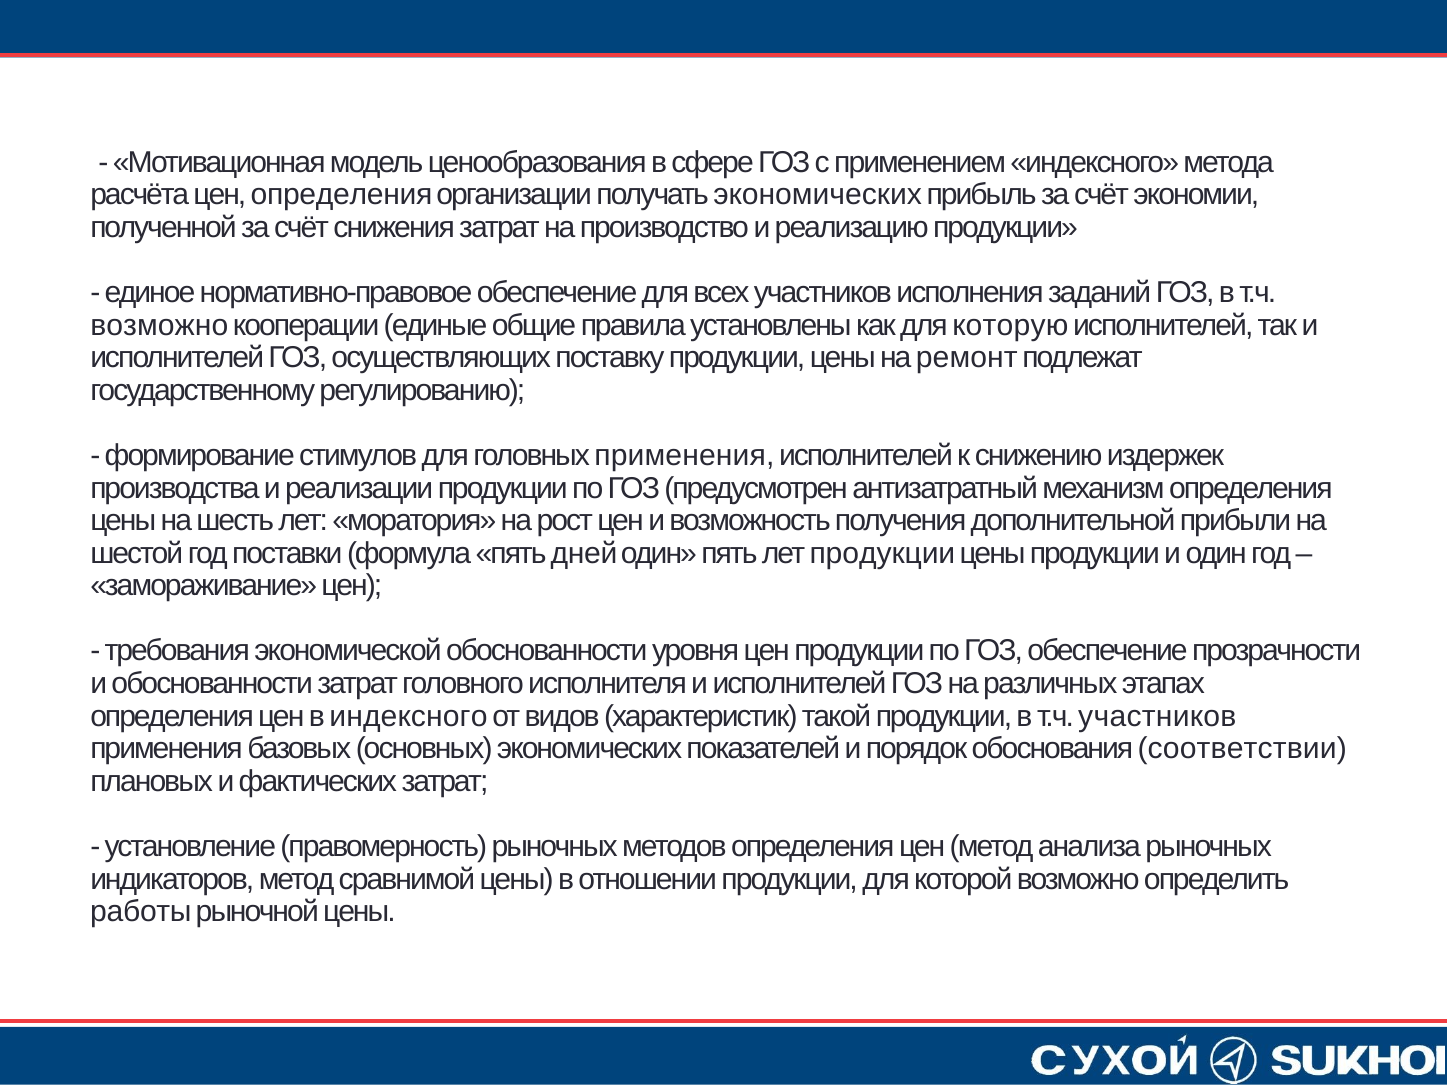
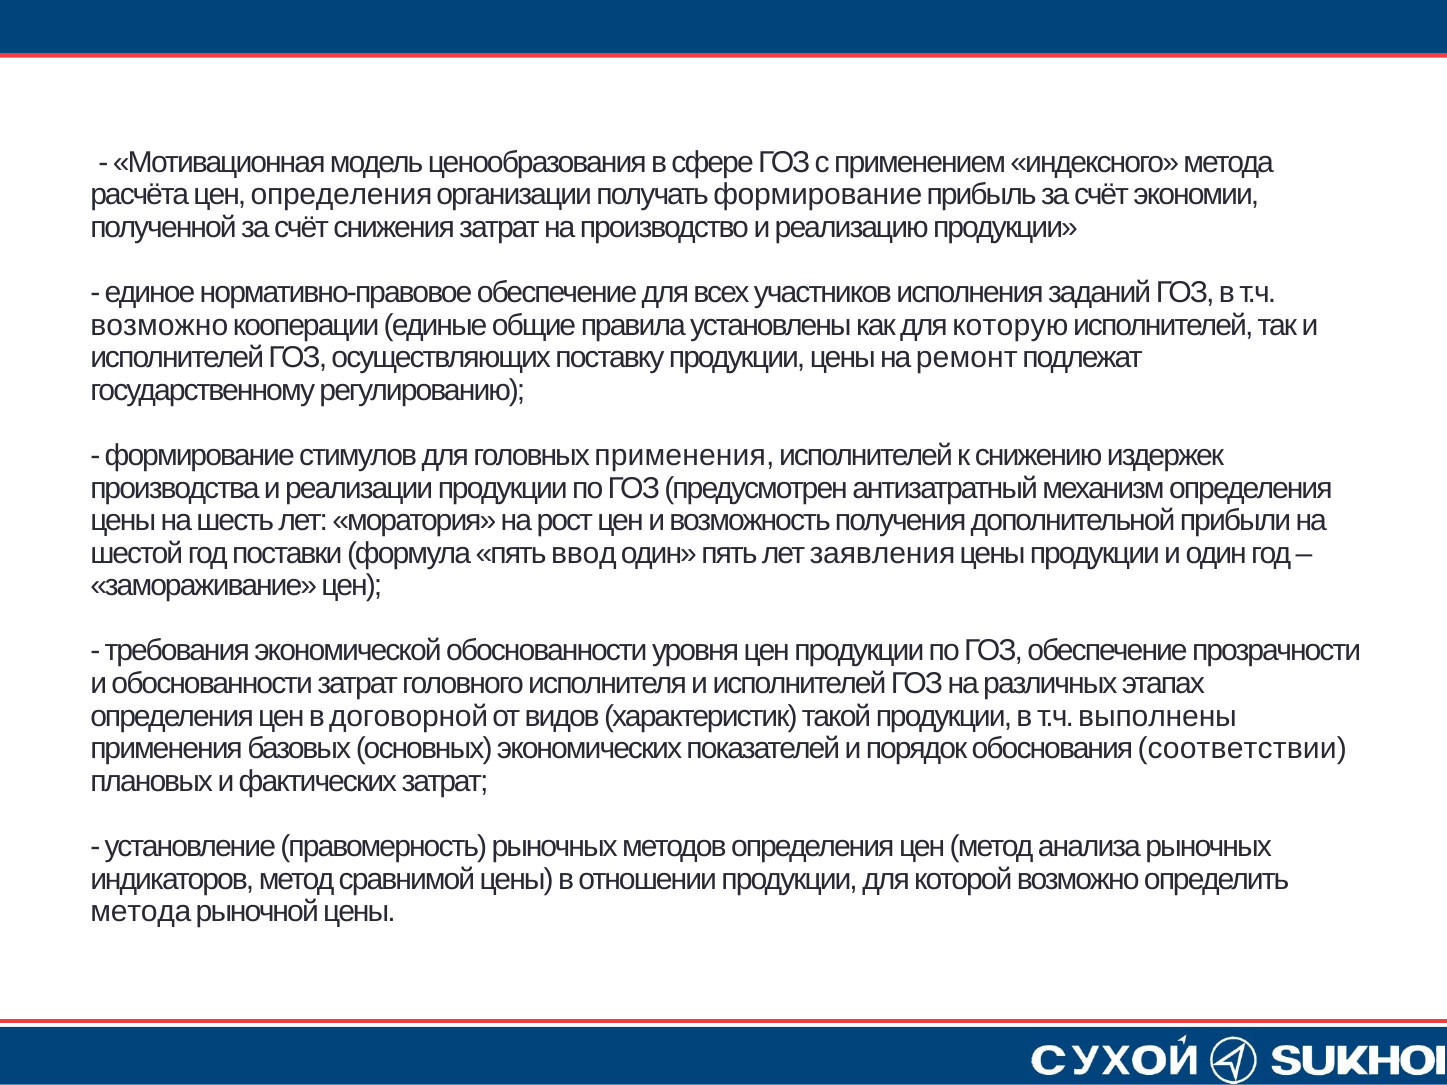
получать экономических: экономических -> формирование (818, 195)
дней: дней -> ввод (584, 553)
лет продукции: продукции -> заявления (882, 553)
в индексного: индексного -> договорной (409, 716)
т.ч участников: участников -> выполнены (1158, 716)
работы: работы -> метода (141, 912)
